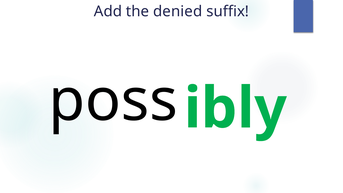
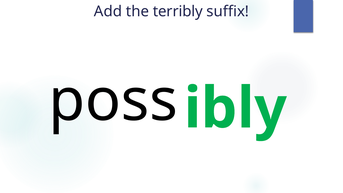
denied: denied -> terribly (178, 11)
